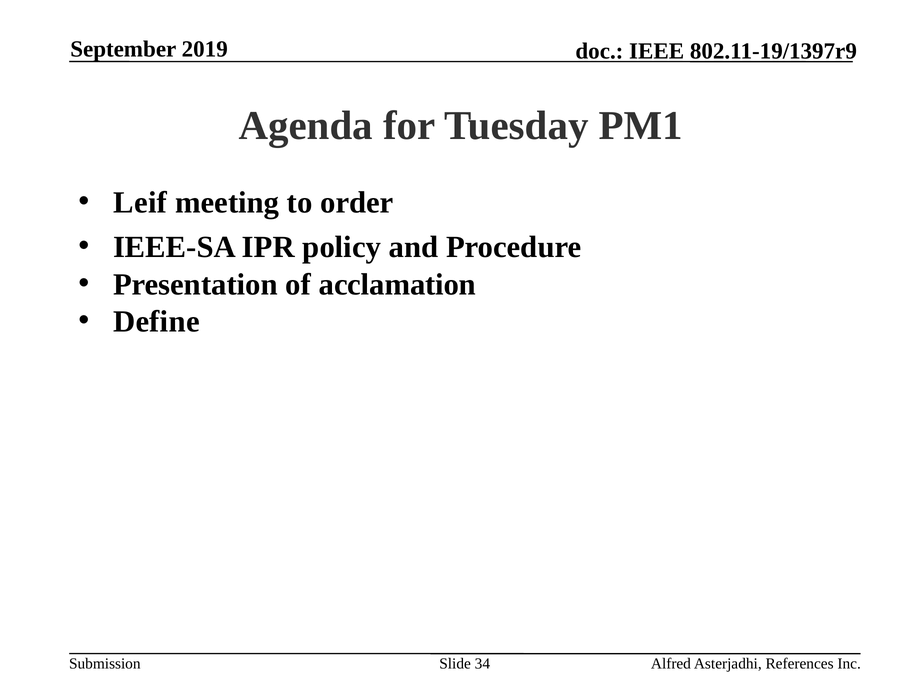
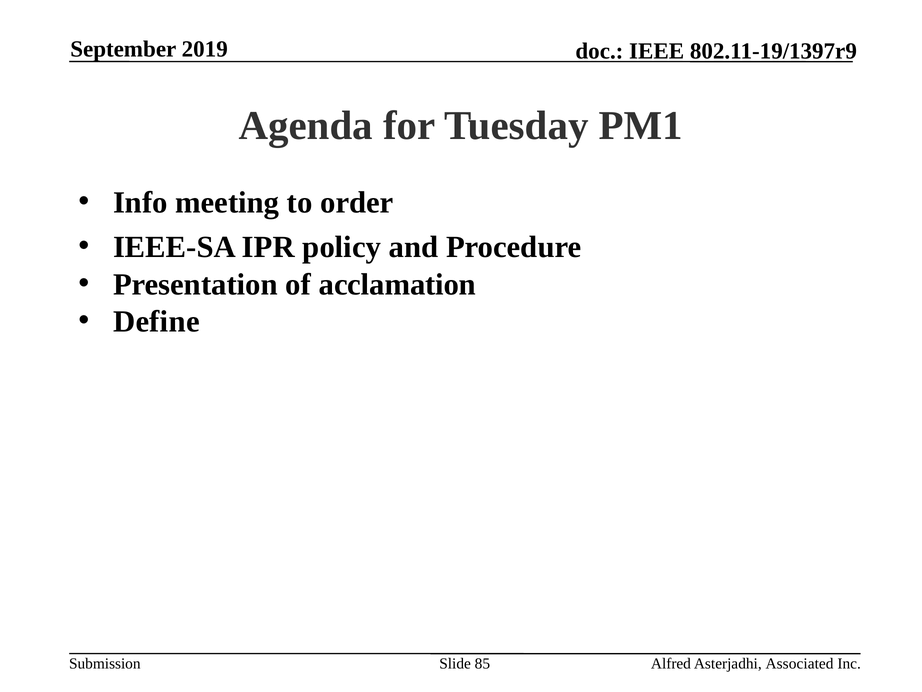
Leif: Leif -> Info (140, 202)
34: 34 -> 85 (482, 663)
References: References -> Associated (800, 663)
